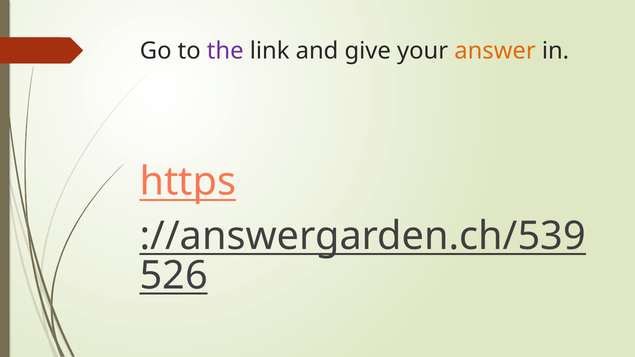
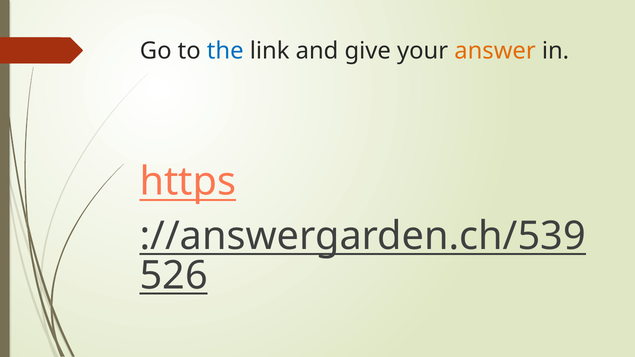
the colour: purple -> blue (225, 51)
